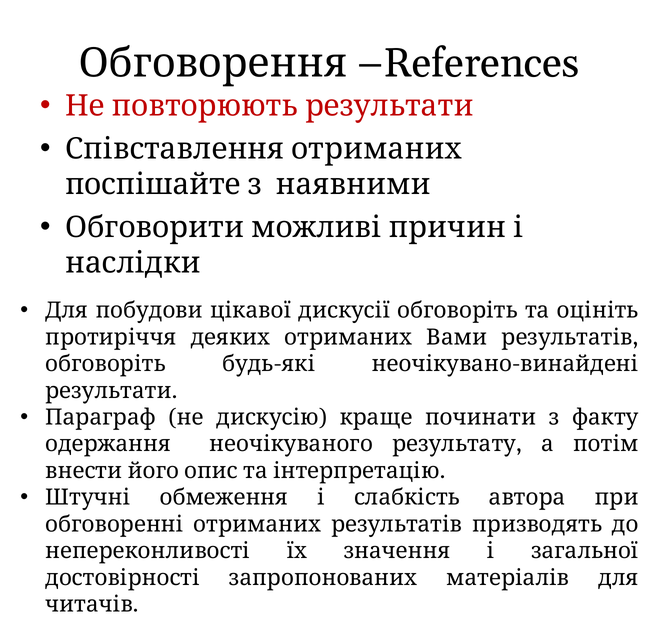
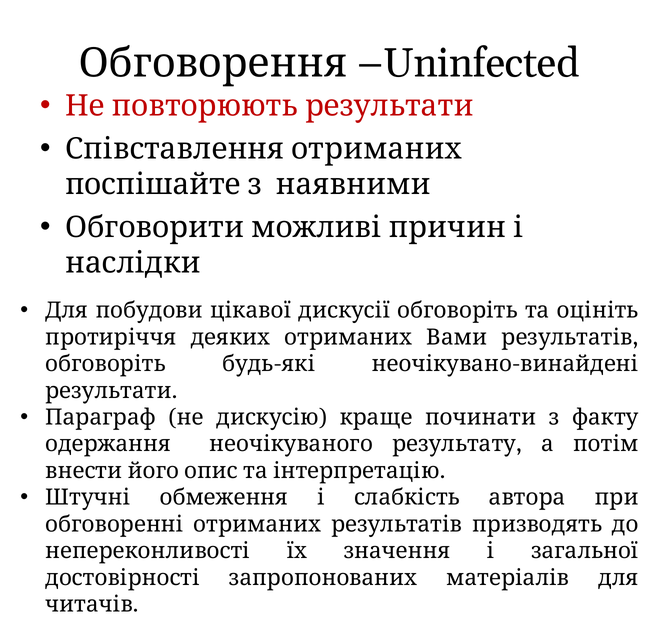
References: References -> Uninfected (469, 63)
